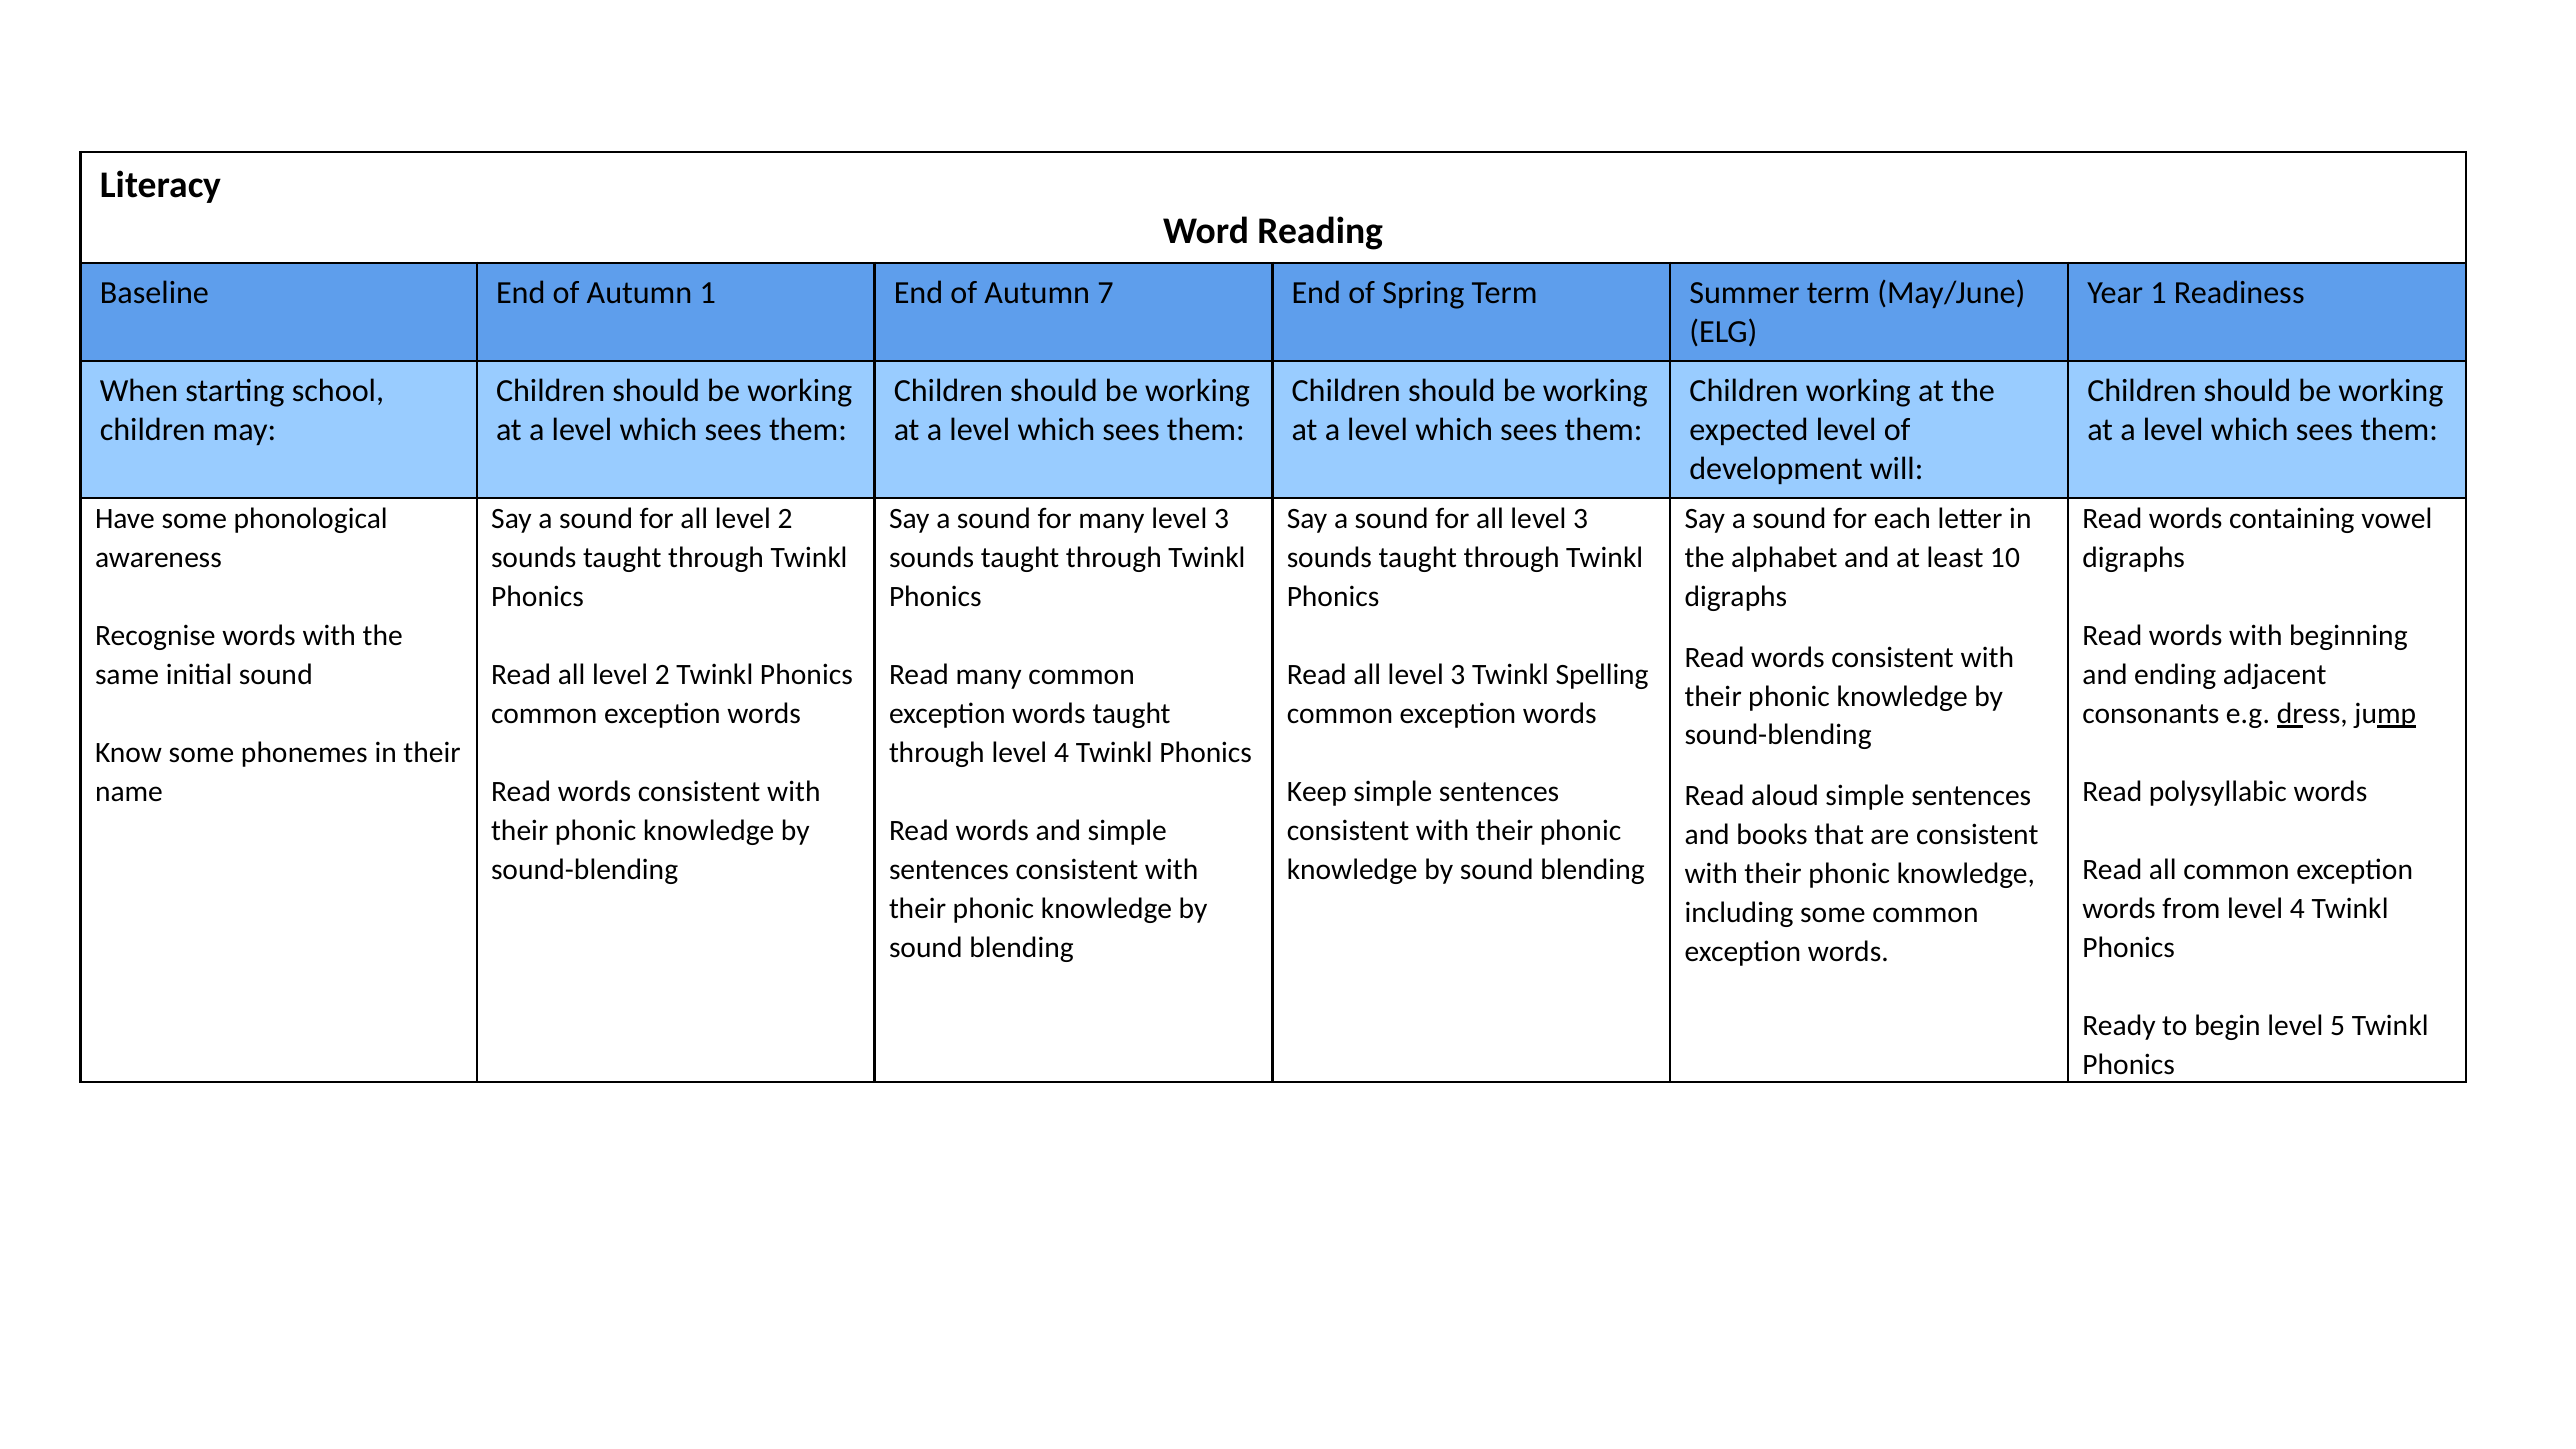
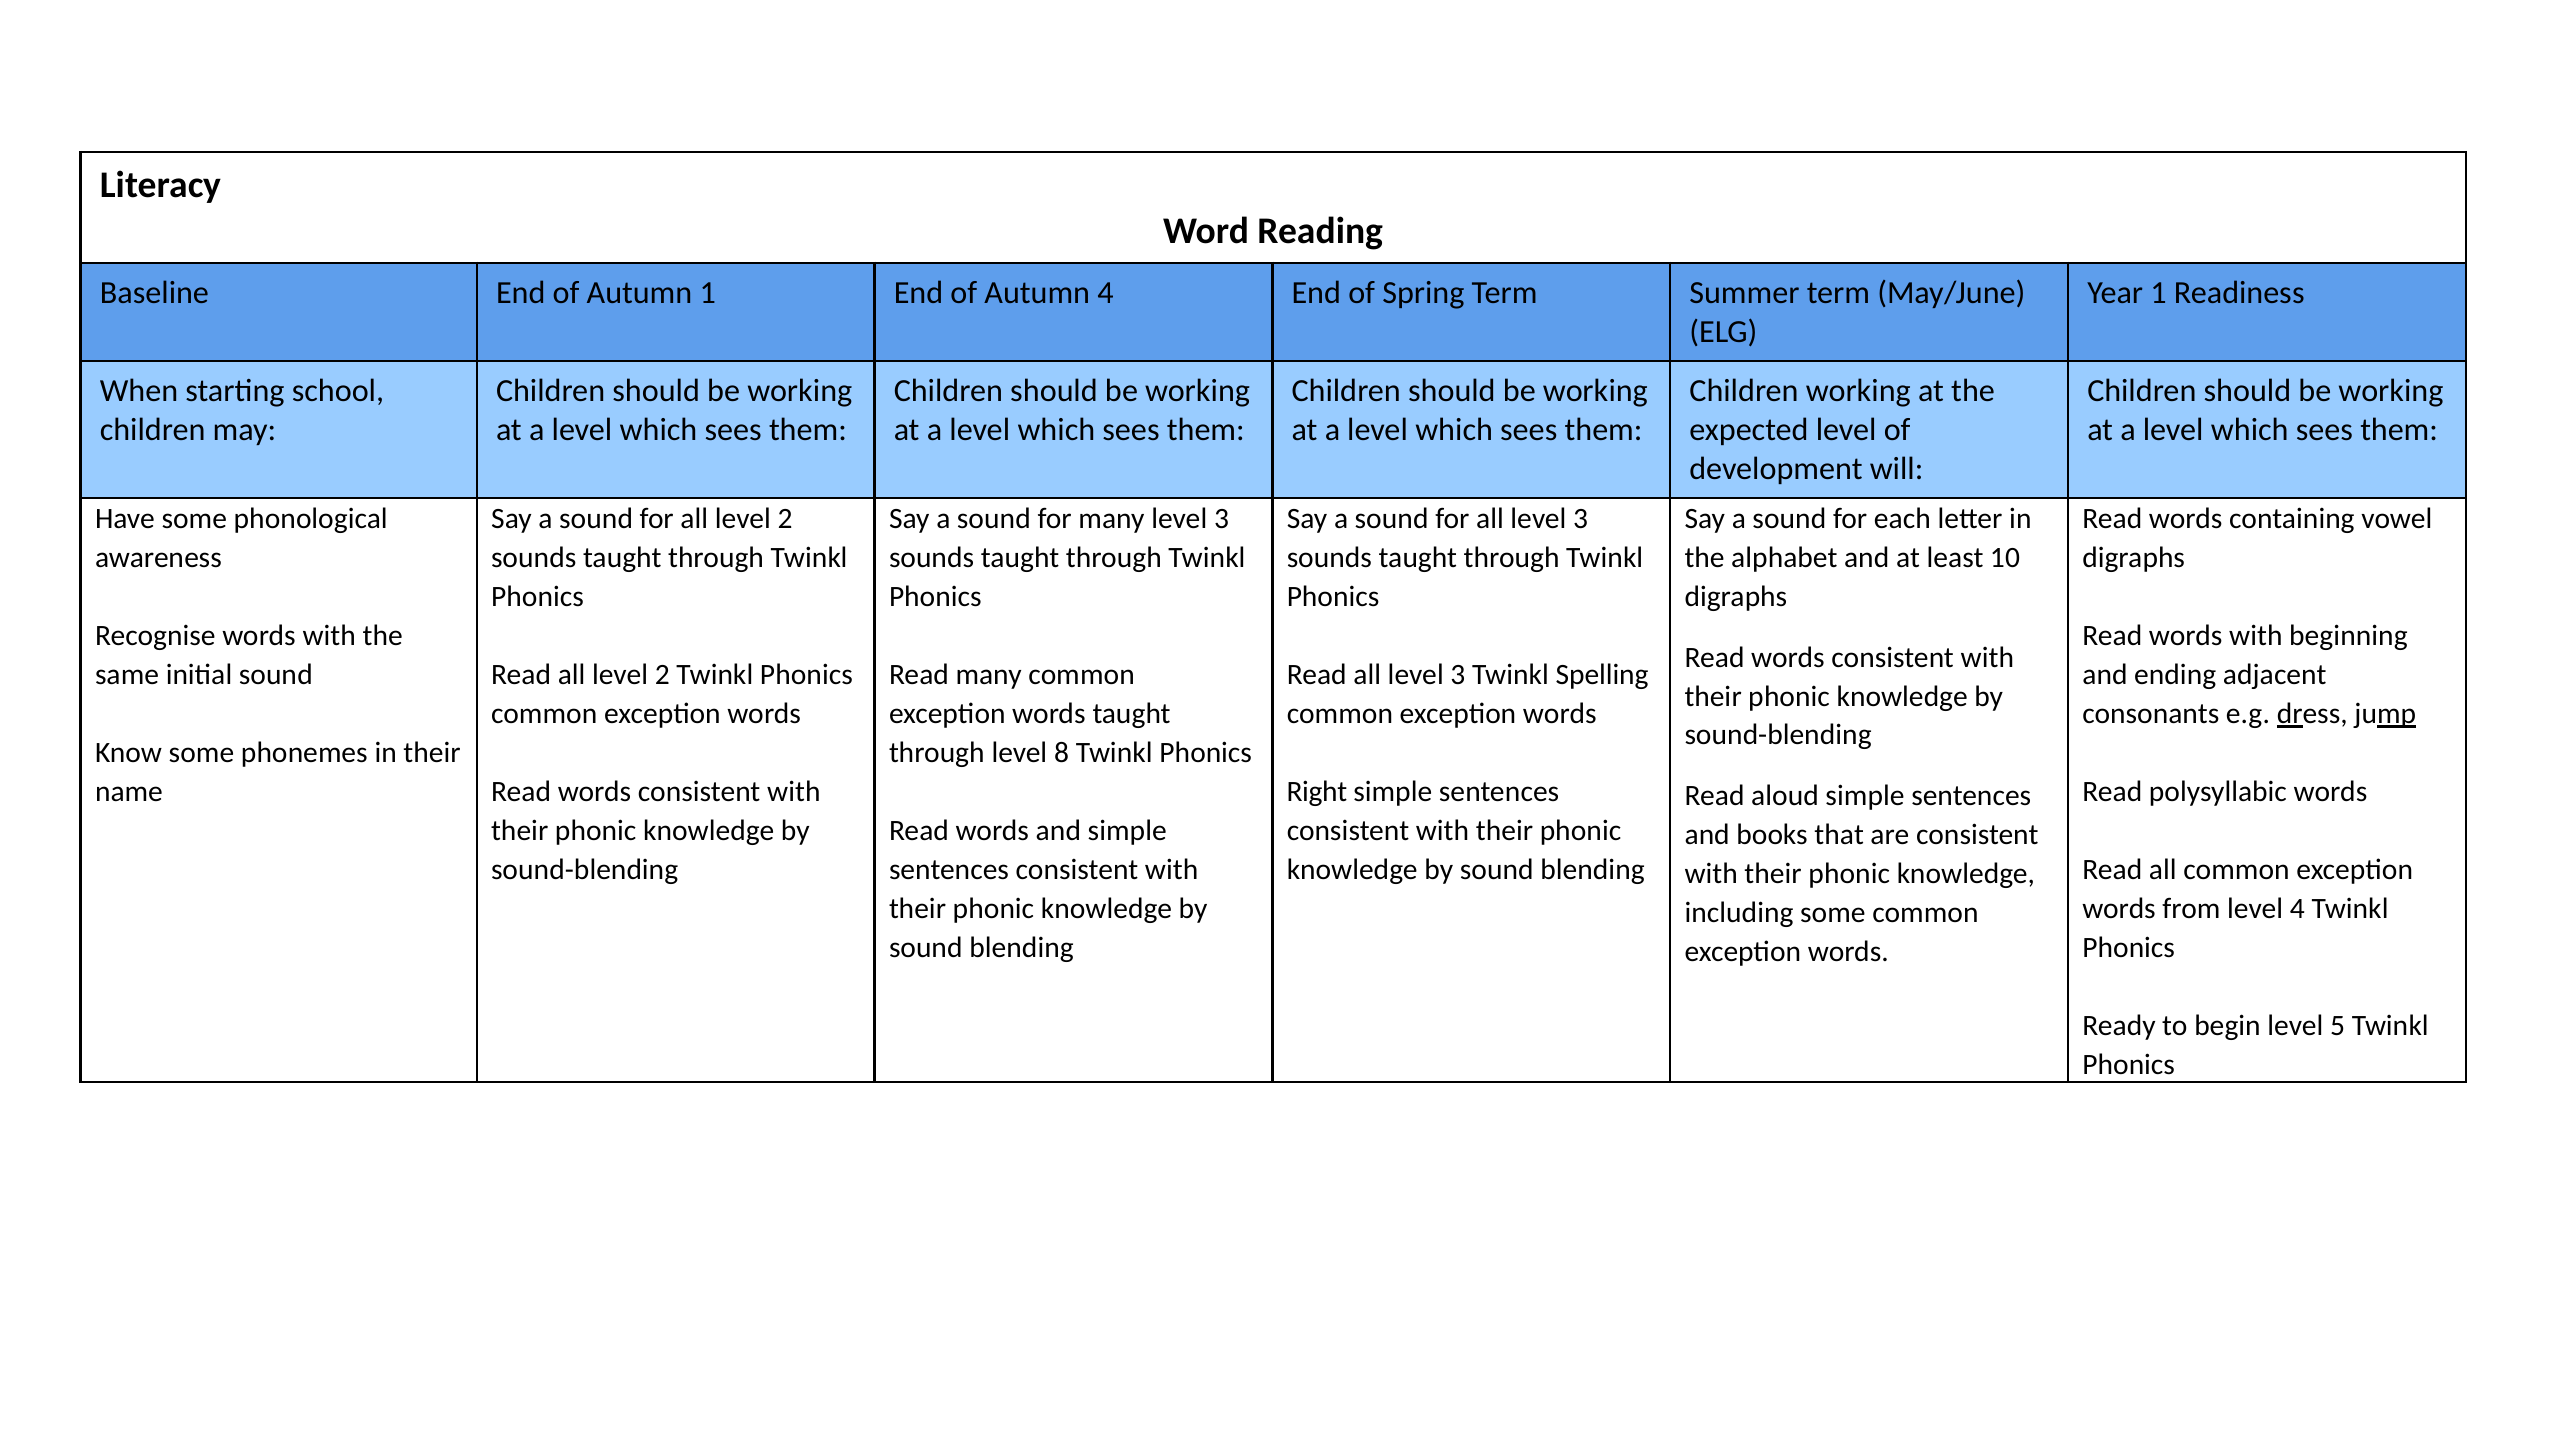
Autumn 7: 7 -> 4 (1105, 292)
through level 4: 4 -> 8 (1061, 753)
Keep: Keep -> Right (1317, 792)
